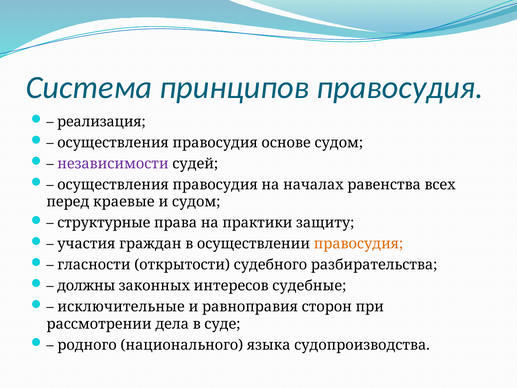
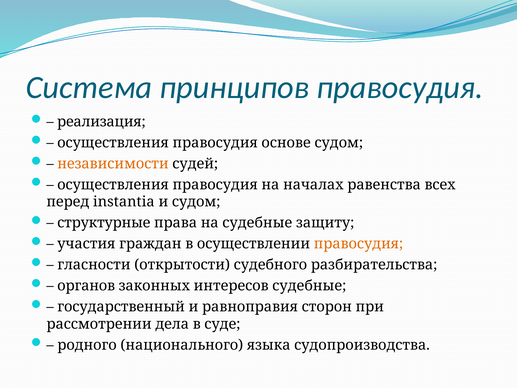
независимости colour: purple -> orange (113, 164)
краевые: краевые -> instantia (124, 202)
на практики: практики -> судебные (257, 223)
должны: должны -> органов (86, 286)
исключительные: исключительные -> государственный (121, 307)
